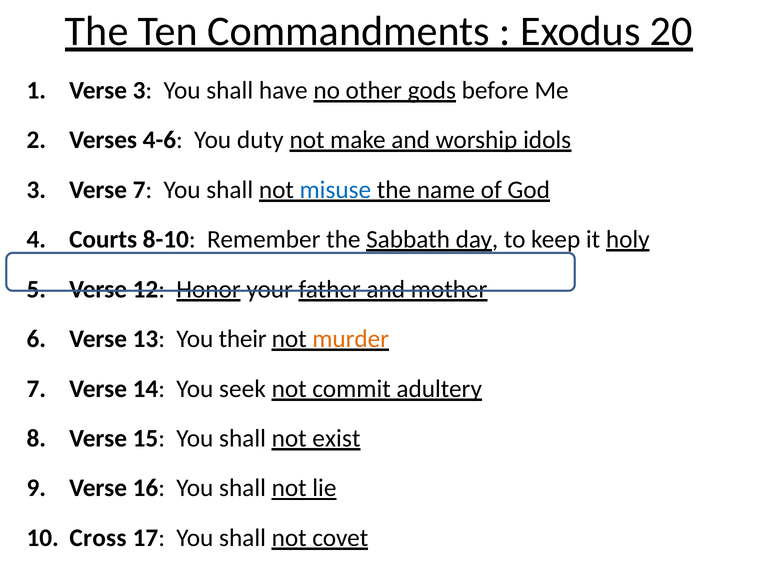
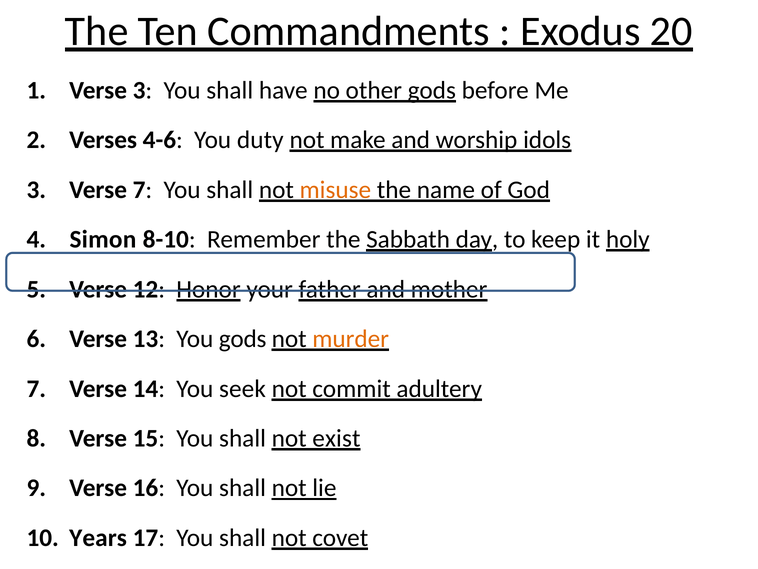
misuse colour: blue -> orange (335, 190)
Courts: Courts -> Simon (103, 239)
You their: their -> gods (243, 339)
Cross: Cross -> Years (98, 537)
